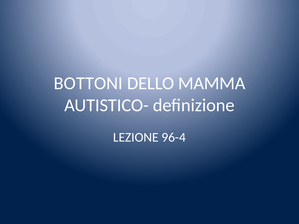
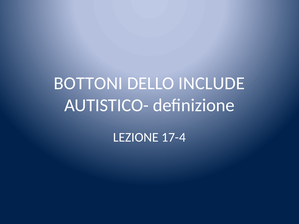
MAMMA: MAMMA -> INCLUDE (212, 83)
96-4: 96-4 -> 17-4 (174, 137)
